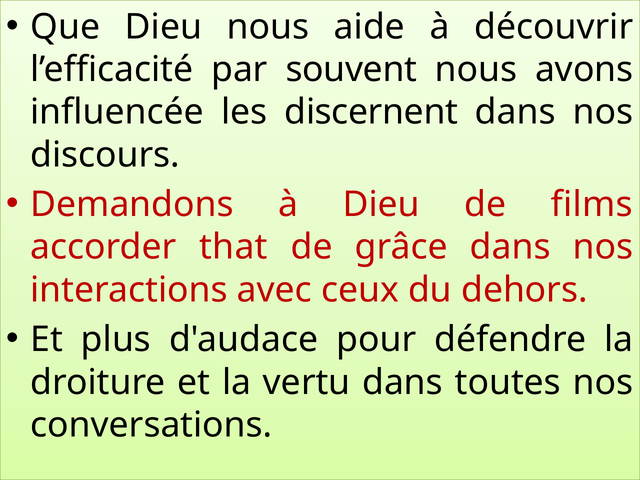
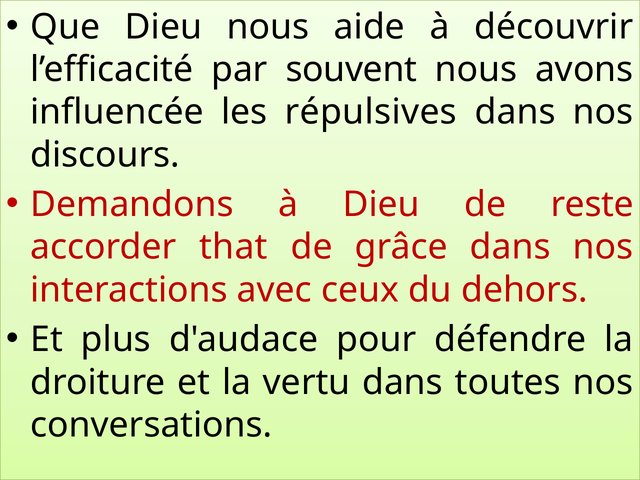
discernent: discernent -> répulsives (371, 112)
films: films -> reste (592, 205)
